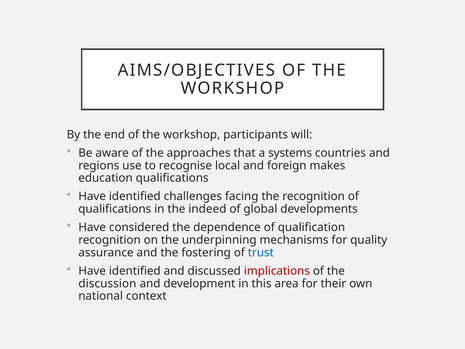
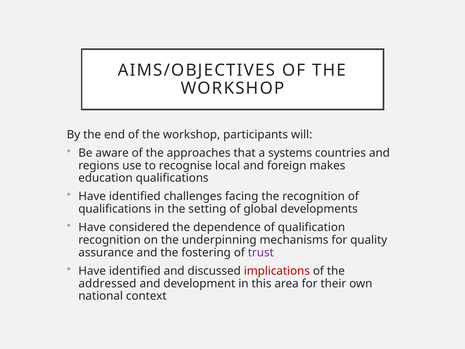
indeed: indeed -> setting (207, 209)
trust colour: blue -> purple (261, 252)
discussion: discussion -> addressed (107, 283)
